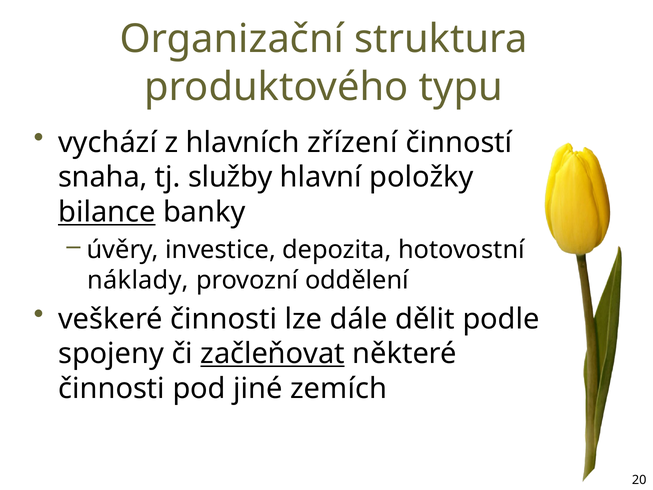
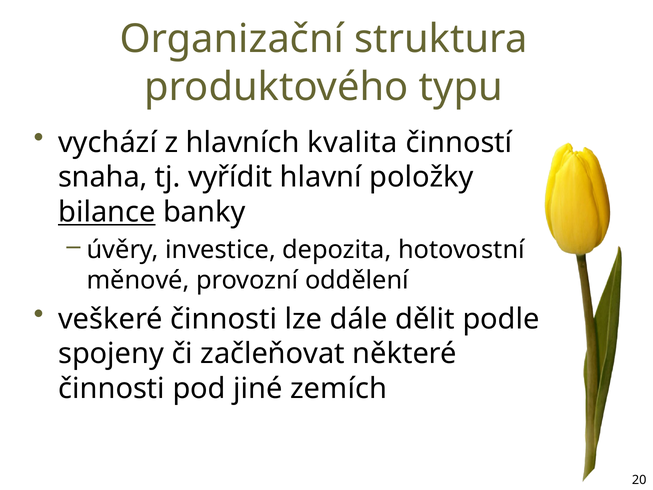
zřízení: zřízení -> kvalita (352, 142)
služby: služby -> vyřídit (230, 177)
náklady: náklady -> měnové (138, 280)
začleňovat underline: present -> none (273, 354)
